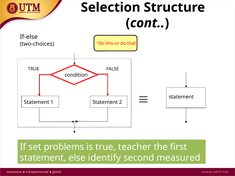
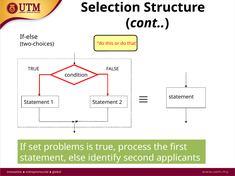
teacher: teacher -> process (135, 147)
measured: measured -> applicants (178, 158)
